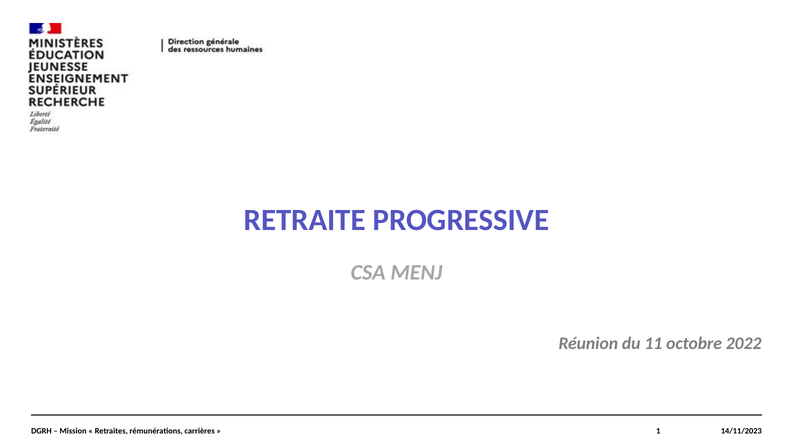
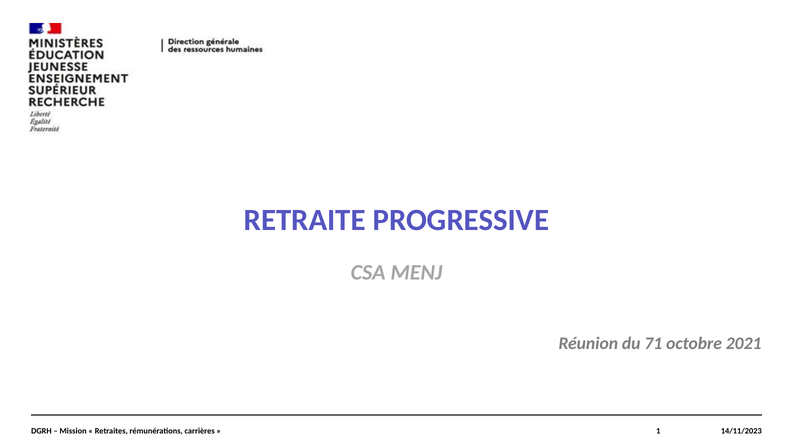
11: 11 -> 71 (653, 344)
2022: 2022 -> 2021 (744, 344)
